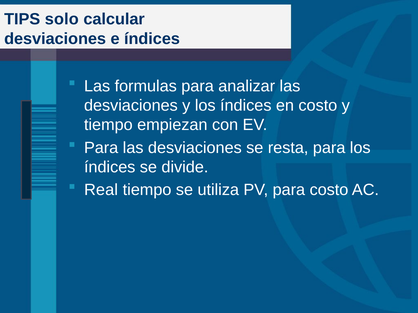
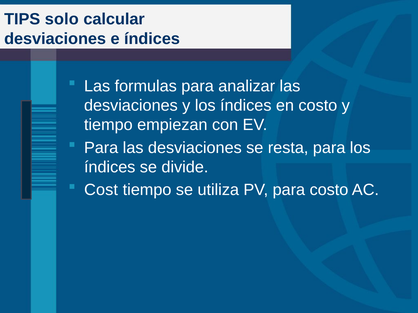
Real: Real -> Cost (101, 190)
